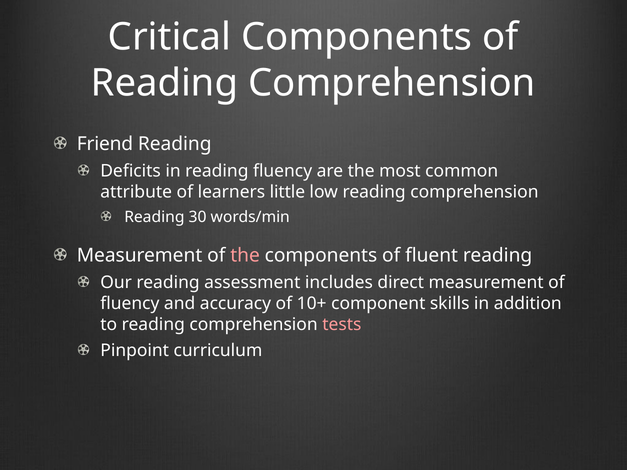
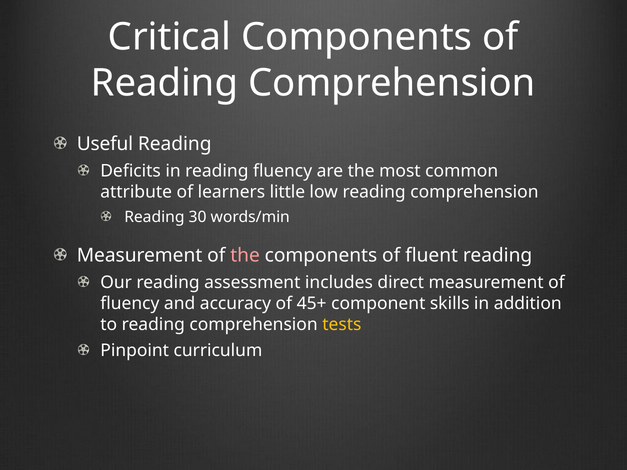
Friend: Friend -> Useful (105, 144)
10+: 10+ -> 45+ (312, 304)
tests colour: pink -> yellow (342, 325)
